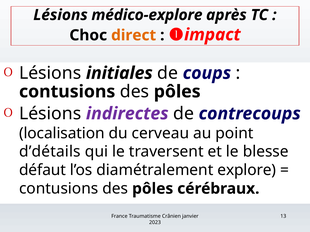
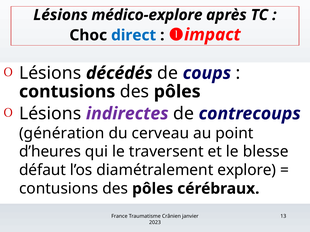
direct colour: orange -> blue (134, 35)
initiales: initiales -> décédés (119, 73)
localisation: localisation -> génération (62, 133)
d’détails: d’détails -> d’heures (50, 152)
